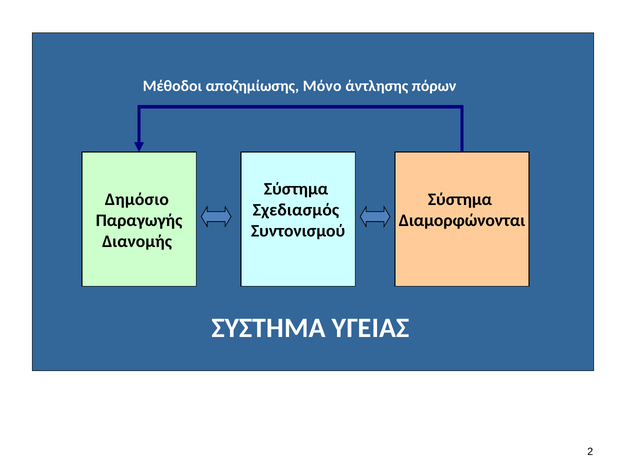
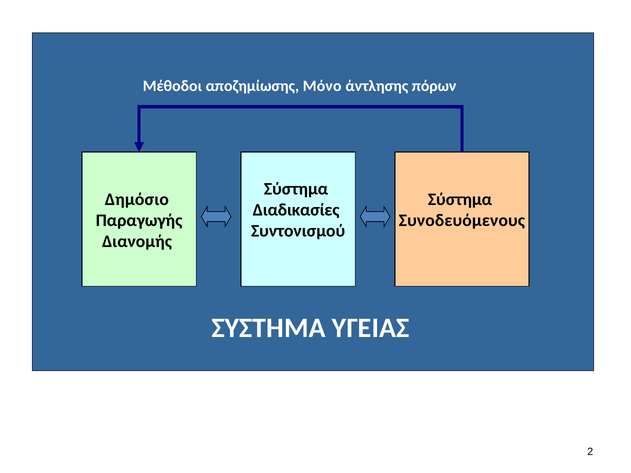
Σχεδιασμός: Σχεδιασμός -> Διαδικασίες (296, 210)
Διαμορφώνονται: Διαμορφώνονται -> Συνοδευόμενους (462, 220)
